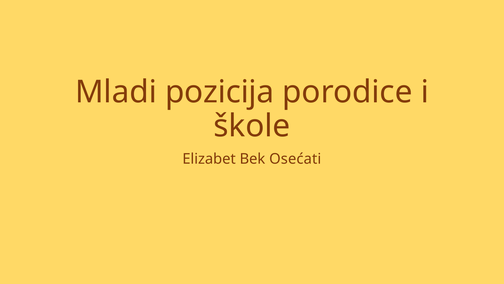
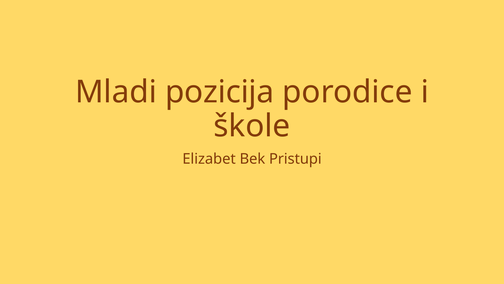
Osećati: Osećati -> Pristupi (295, 159)
